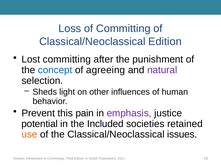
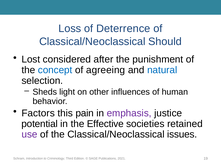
of Committing: Committing -> Deterrence (123, 29)
Classical/Neoclassical Edition: Edition -> Should (165, 41)
Lost committing: committing -> considered (67, 59)
natural colour: purple -> blue (162, 70)
Prevent: Prevent -> Factors (38, 113)
Included: Included -> Effective (105, 124)
use colour: orange -> purple (29, 134)
